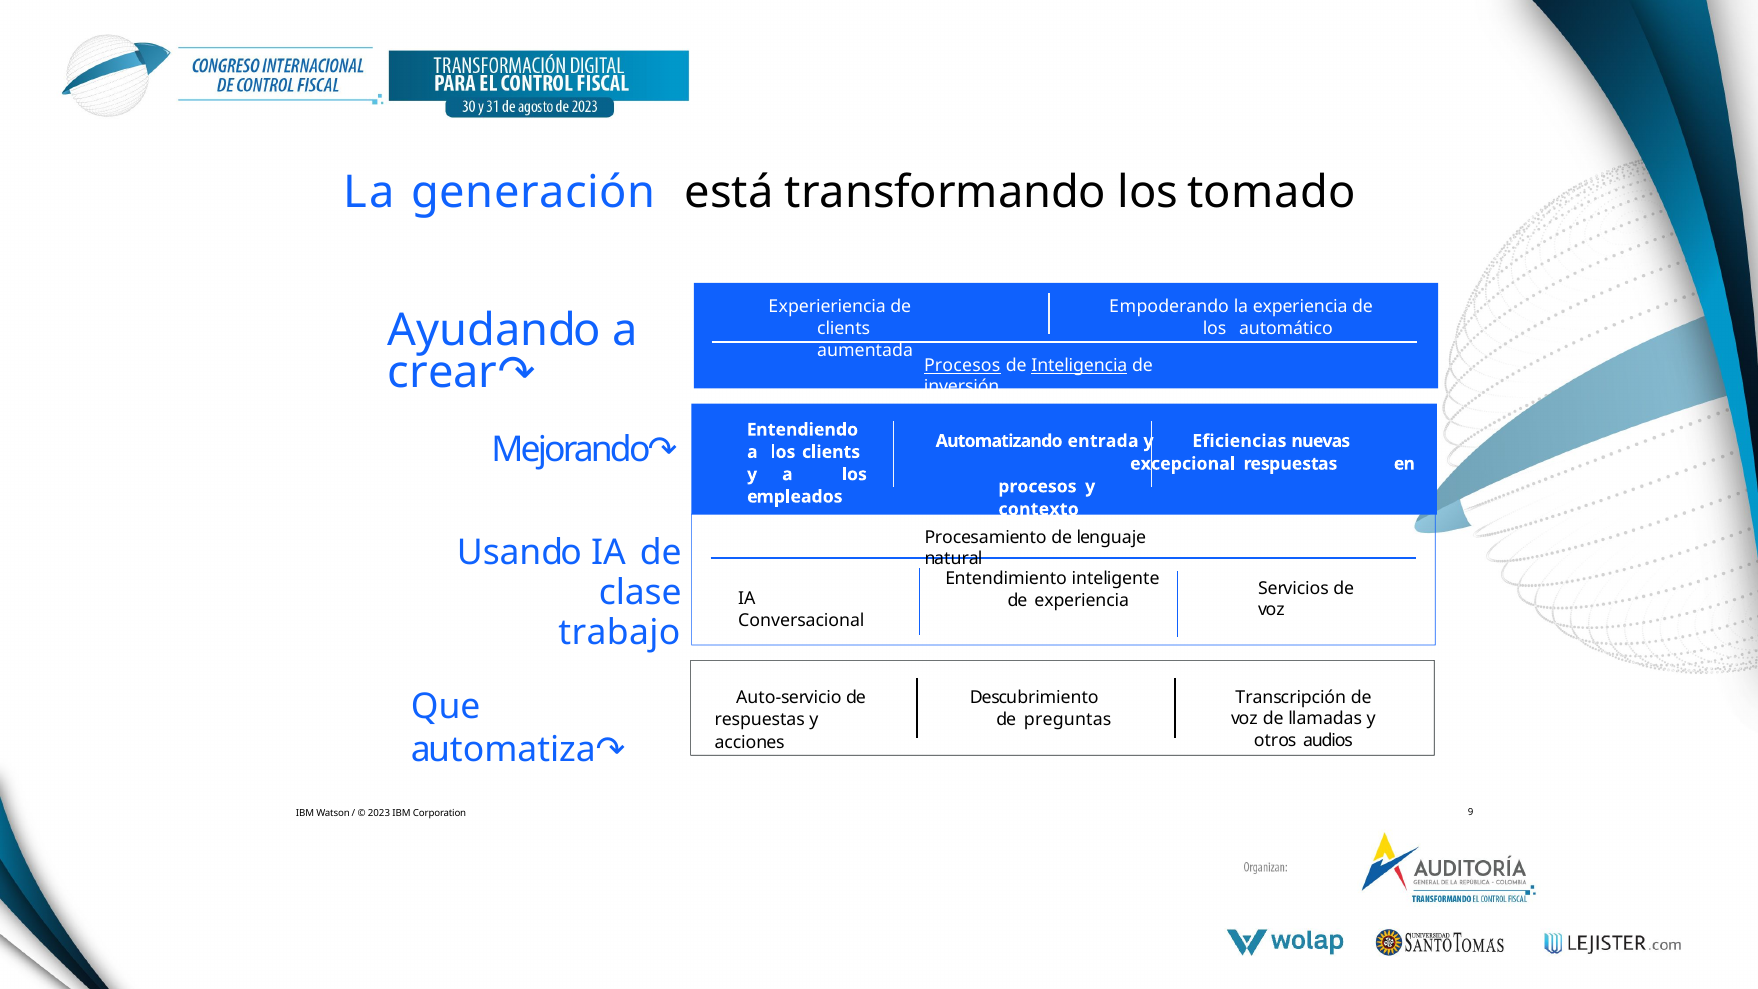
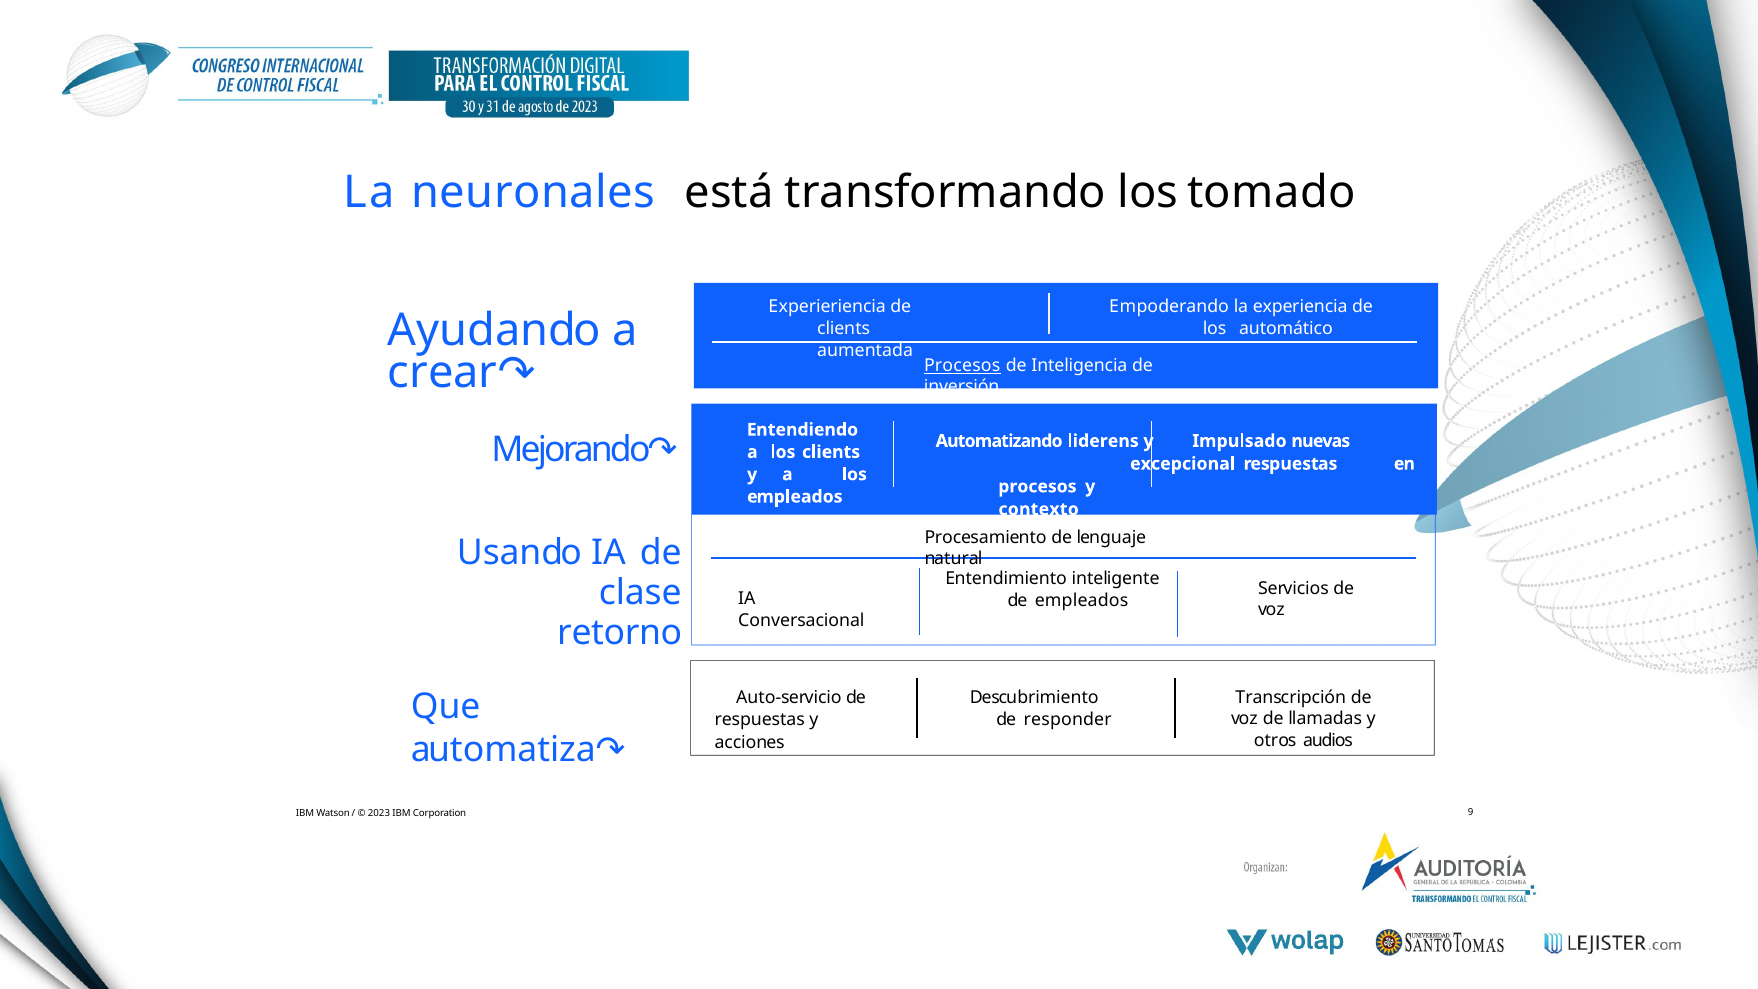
generación: generación -> neuronales (533, 193)
Inteligencia underline: present -> none (1079, 365)
entrada: entrada -> liderens (1103, 441)
Eficiencias: Eficiencias -> Impulsado (1239, 441)
de experiencia: experiencia -> empleados (1082, 601)
trabajo: trabajo -> retorno (620, 632)
preguntas: preguntas -> responder (1068, 720)
